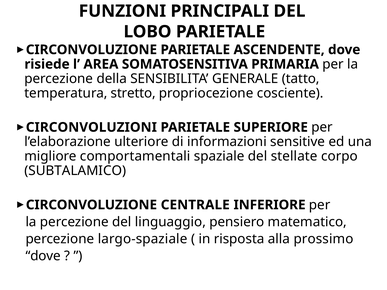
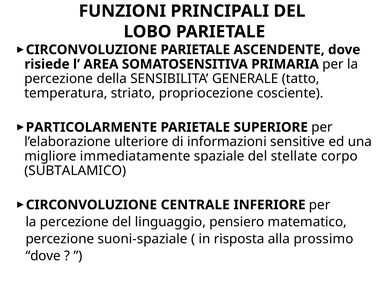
stretto: stretto -> striato (133, 93)
CIRCONVOLUZIONI: CIRCONVOLUZIONI -> PARTICOLARMENTE (91, 127)
comportamentali: comportamentali -> immediatamente (135, 156)
largo-spaziale: largo-spaziale -> suoni-spaziale (143, 239)
